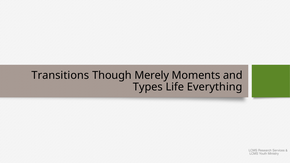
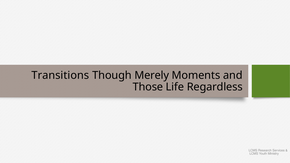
Types: Types -> Those (148, 87)
Everything: Everything -> Regardless (215, 87)
